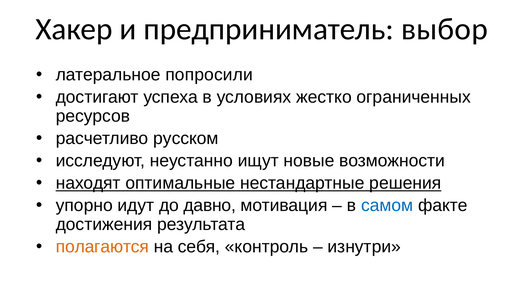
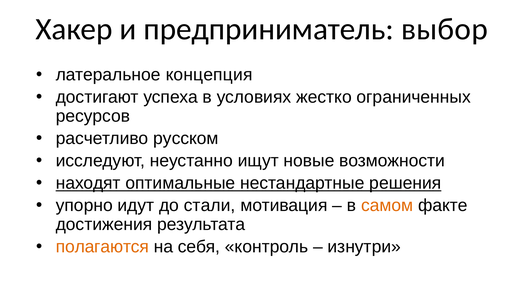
попросили: попросили -> концепция (209, 75)
давно: давно -> стали (210, 205)
самом colour: blue -> orange (387, 205)
